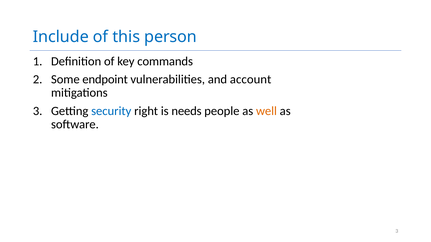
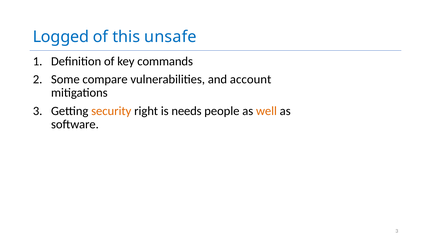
Include: Include -> Logged (61, 37)
person: person -> unsafe (170, 37)
endpoint: endpoint -> compare (105, 79)
security colour: blue -> orange (111, 111)
